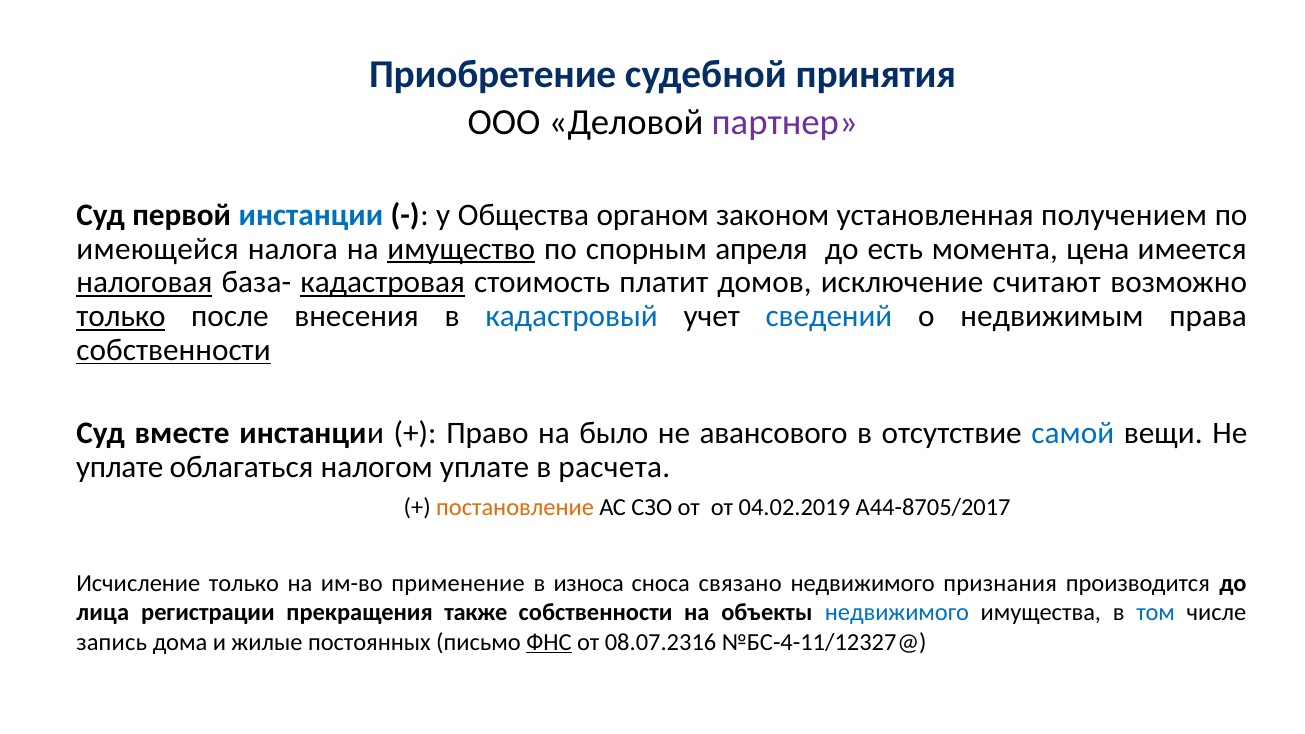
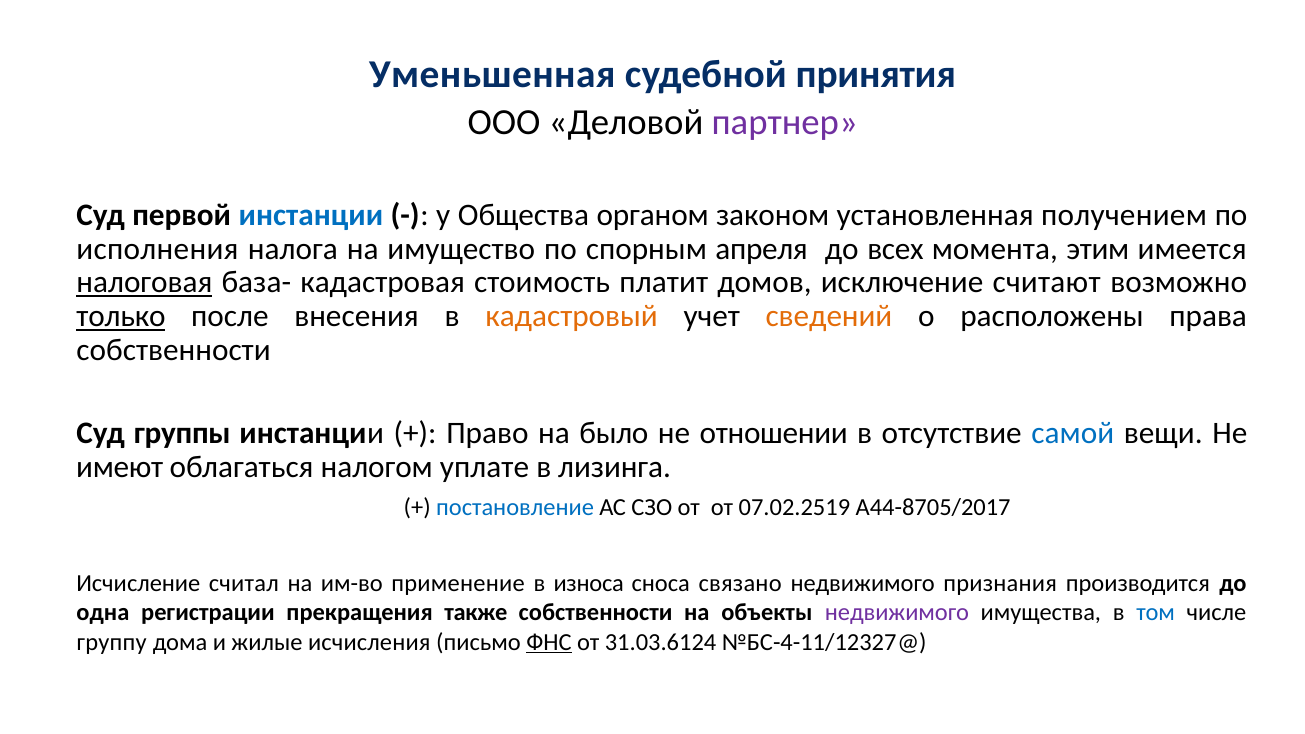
Приобретение: Приобретение -> Уменьшенная (492, 75)
имеющейся: имеющейся -> исполнения (158, 249)
имущество underline: present -> none (461, 249)
есть: есть -> всех (895, 249)
цена: цена -> этим (1098, 249)
кадастровая underline: present -> none (383, 283)
кадастровый colour: blue -> orange (572, 316)
сведений colour: blue -> orange (829, 316)
недвижимым: недвижимым -> расположены (1052, 316)
собственности underline: present -> none (174, 350)
вместе: вместе -> группы (182, 433)
авансового: авансового -> отношении (774, 433)
уплате: уплате -> имеют (120, 467)
расчета: расчета -> лизинга (615, 467)
постановление colour: orange -> blue (515, 508)
04.02.2019: 04.02.2019 -> 07.02.2519 (794, 508)
Исчисление только: только -> считал (244, 584)
лица: лица -> одна (103, 613)
недвижимого colour: blue -> purple (897, 613)
запись: запись -> группу (112, 642)
постоянных: постоянных -> исчисления (369, 642)
08.07.2316: 08.07.2316 -> 31.03.6124 (661, 642)
